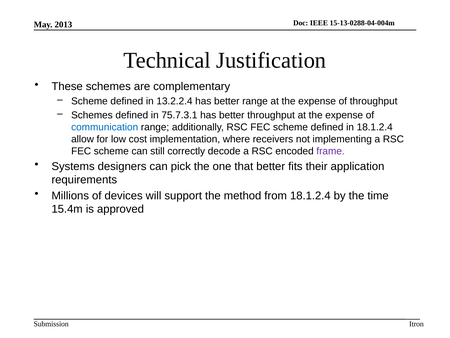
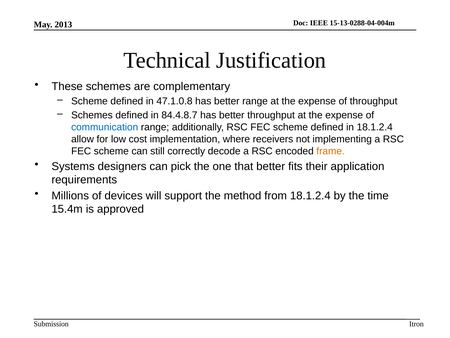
13.2.2.4: 13.2.2.4 -> 47.1.0.8 (174, 101)
75.7.3.1: 75.7.3.1 -> 84.4.8.7 (179, 115)
frame colour: purple -> orange (331, 151)
